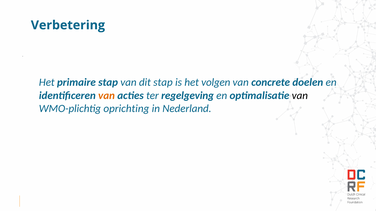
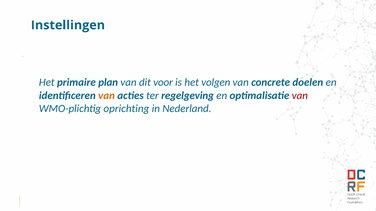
Verbetering: Verbetering -> Instellingen (68, 25)
primaire stap: stap -> plan (108, 83)
dit stap: stap -> voor (163, 83)
van colour: black -> red (300, 96)
